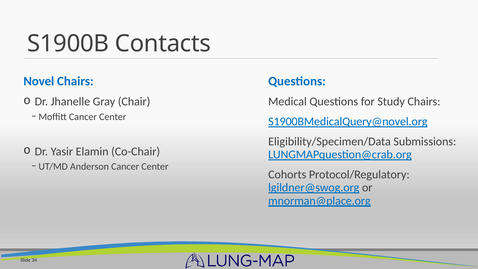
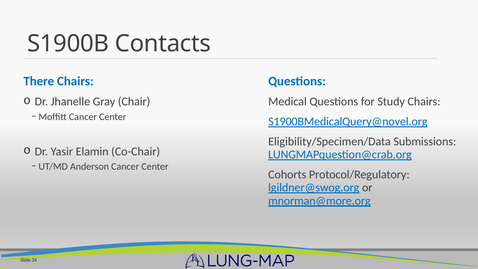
Novel: Novel -> There (39, 81)
mnorman@place.org: mnorman@place.org -> mnorman@more.org (319, 201)
